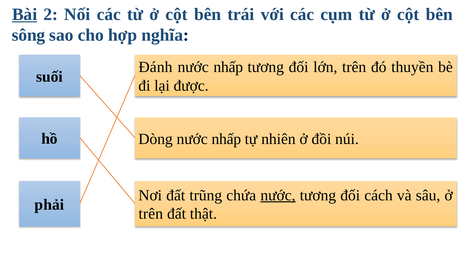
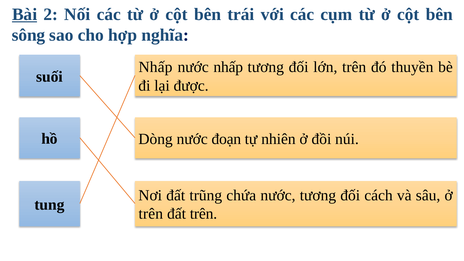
Đánh: Đánh -> Nhấp (155, 67)
Dòng nước nhấp: nhấp -> đoạn (226, 139)
nước underline: present -> none (278, 195)
phải: phải -> tung (50, 205)
đất thật: thật -> trên (204, 214)
